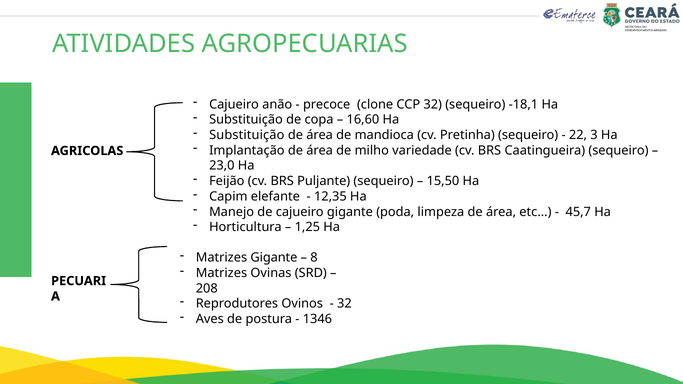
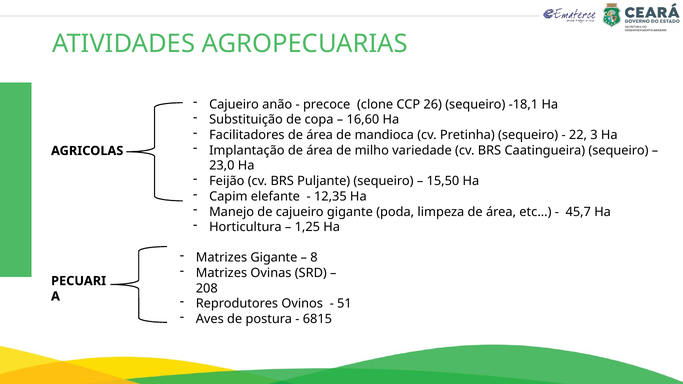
CCP 32: 32 -> 26 (433, 104)
Substituição: Substituição -> Facilitadores (247, 135)
32: 32 -> 51 (344, 304)
1346: 1346 -> 6815 (317, 319)
